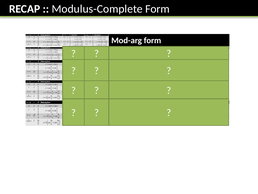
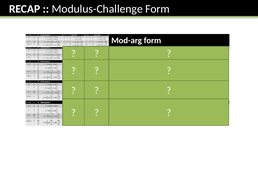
Modulus-Complete: Modulus-Complete -> Modulus-Challenge (97, 9)
